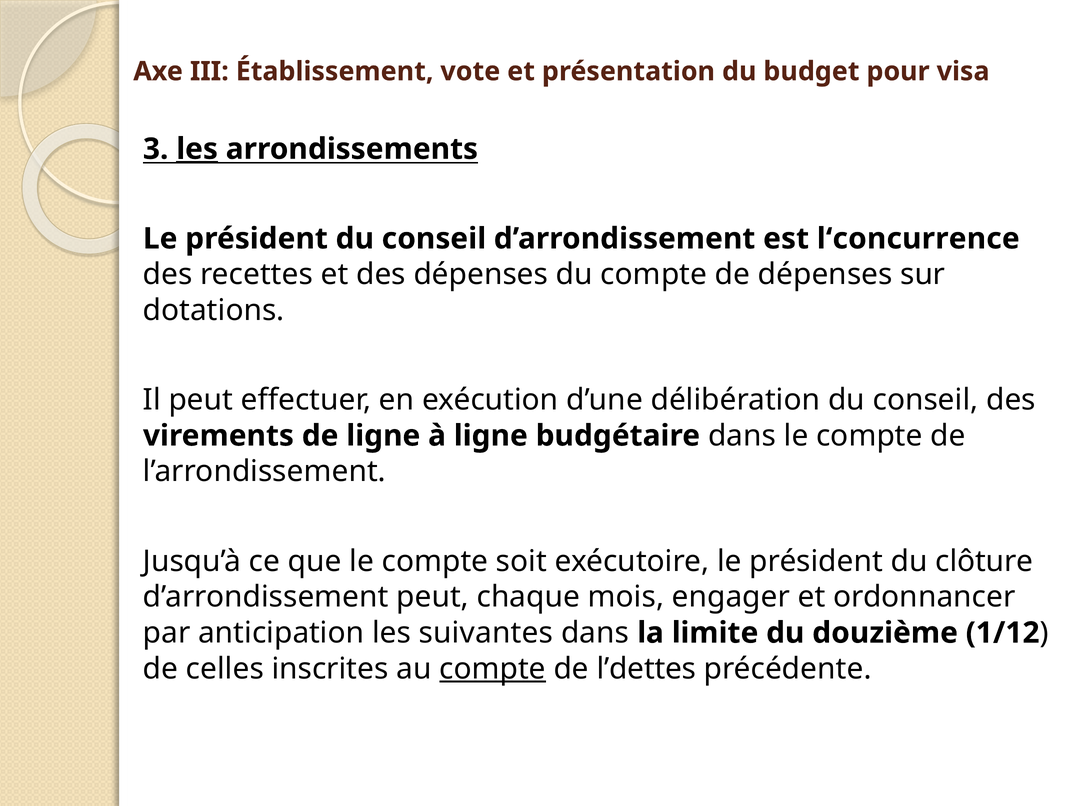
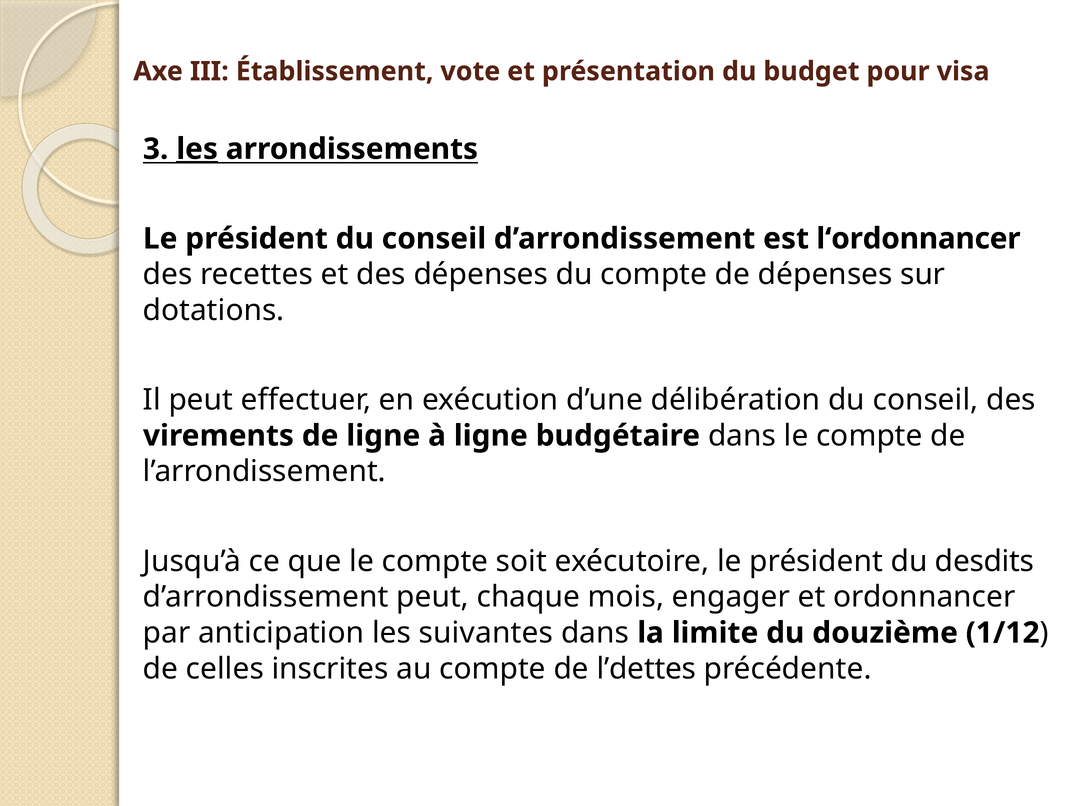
l‘concurrence: l‘concurrence -> l‘ordonnancer (918, 239)
clôture: clôture -> desdits (984, 561)
compte underline: present -> none (493, 669)
